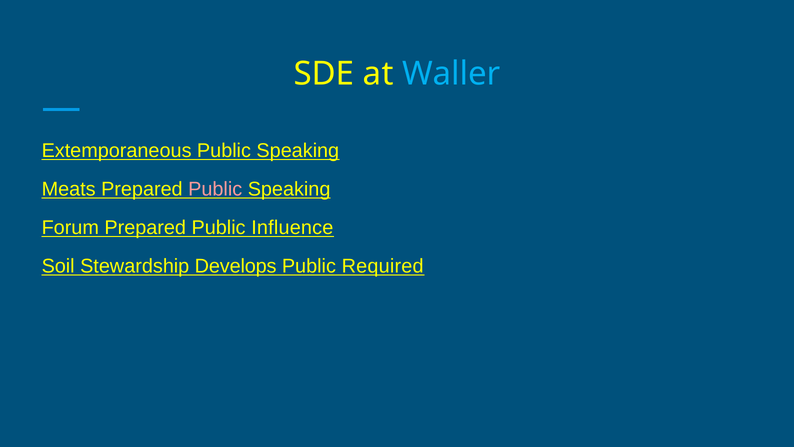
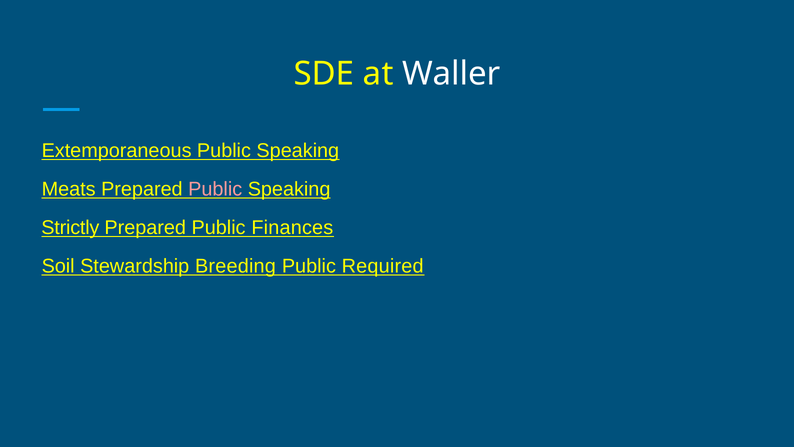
Waller colour: light blue -> white (451, 74)
Forum: Forum -> Strictly (70, 227)
Influence: Influence -> Finances (292, 227)
Develops: Develops -> Breeding (235, 266)
